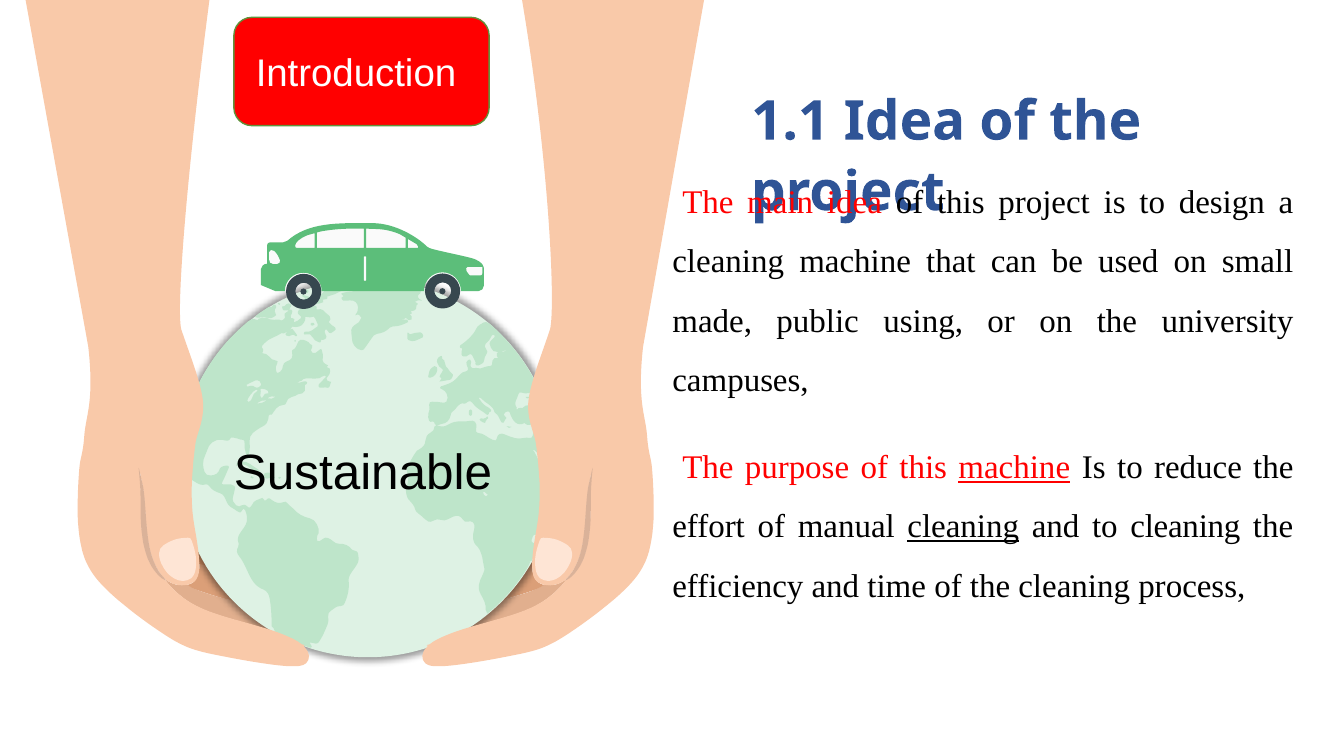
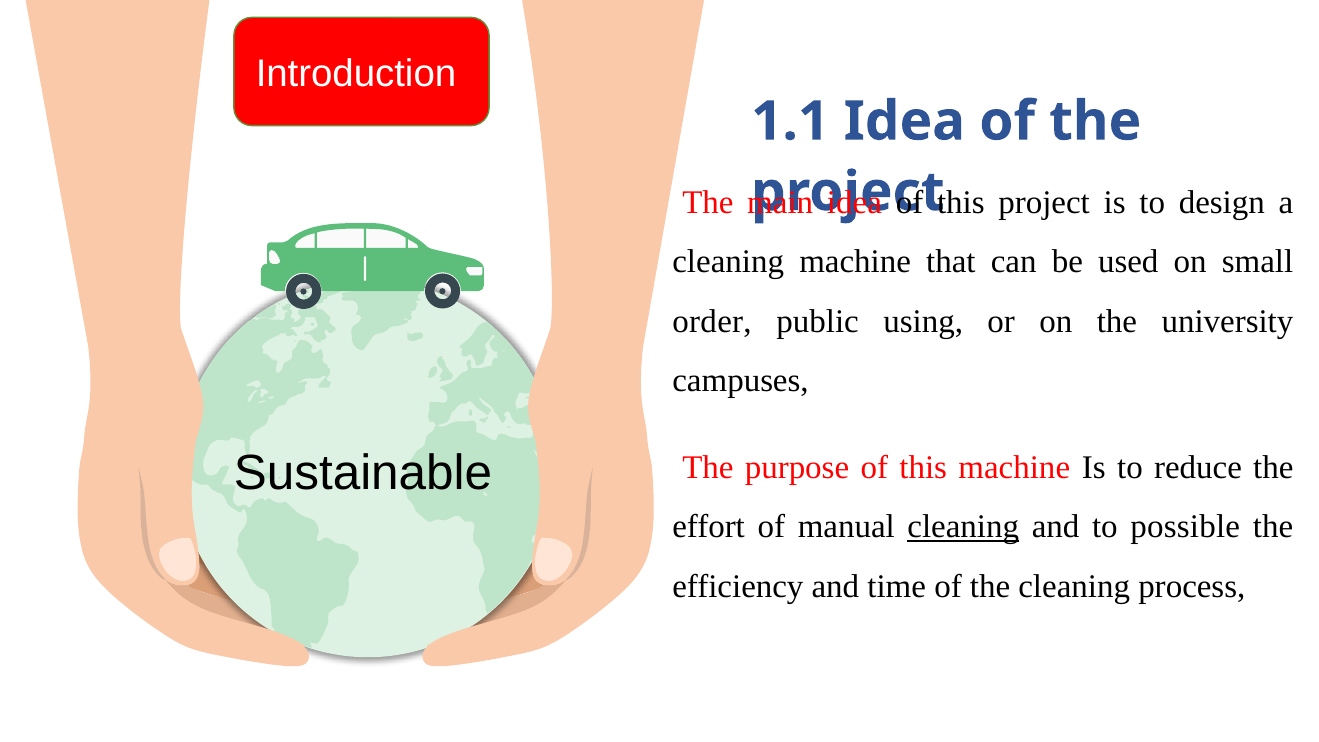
made: made -> order (712, 321)
machine underline: present -> none (1014, 467)
to cleaning: cleaning -> possible (1185, 527)
